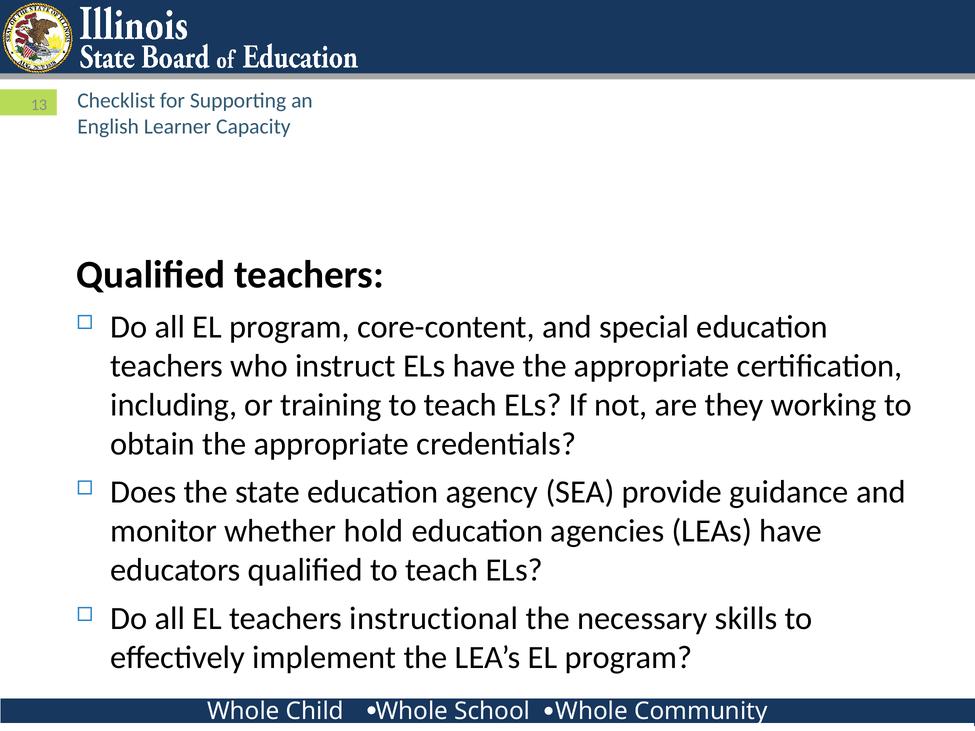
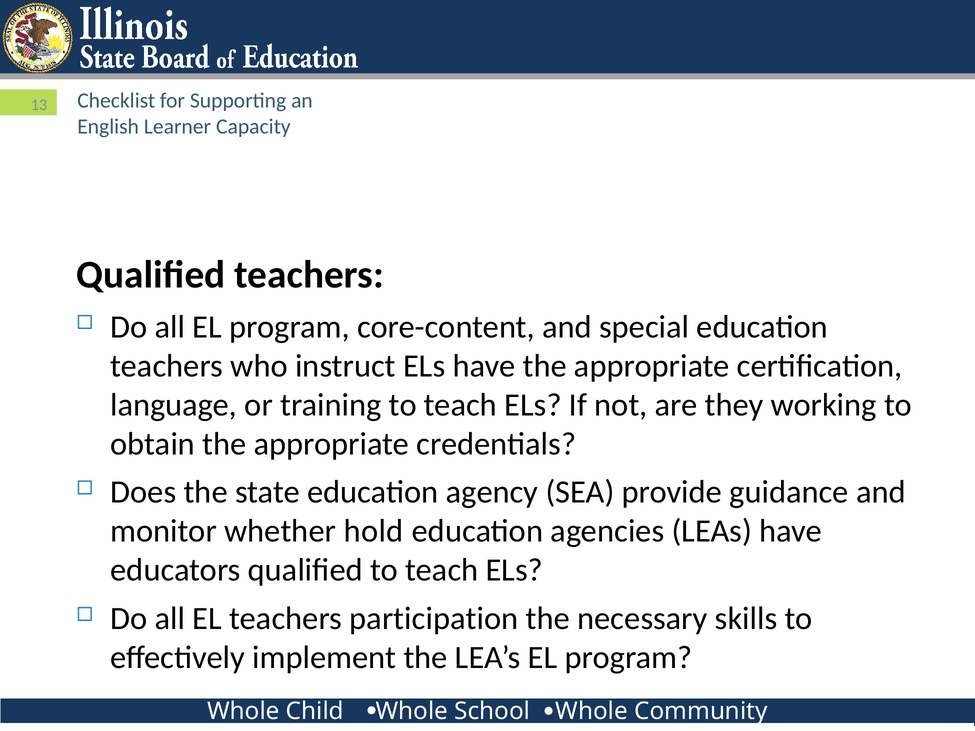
including: including -> language (174, 405)
instructional: instructional -> participation (434, 619)
